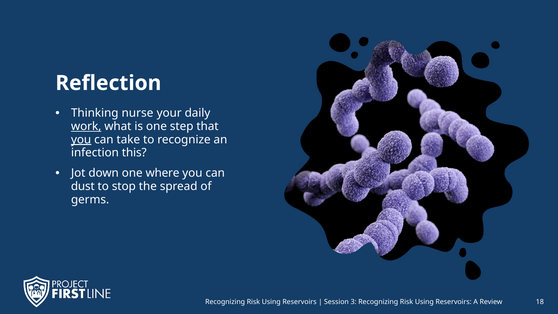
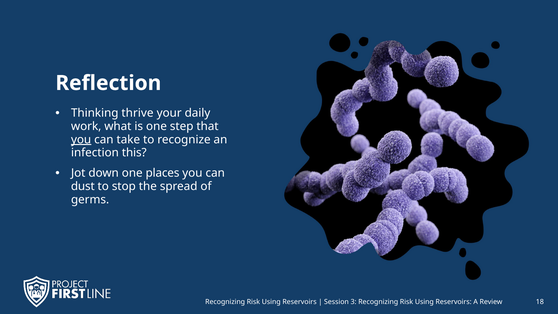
nurse: nurse -> thrive (138, 113)
work underline: present -> none (86, 126)
where: where -> places (163, 173)
